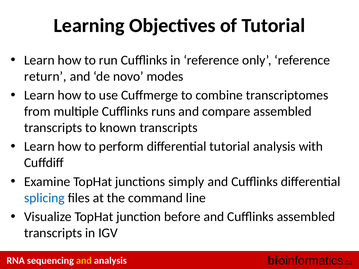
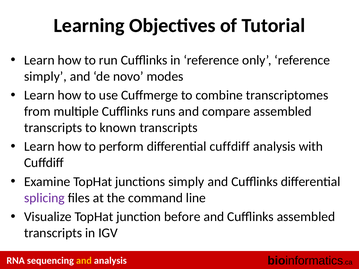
return: return -> simply (45, 76)
differential tutorial: tutorial -> cuffdiff (230, 147)
splicing colour: blue -> purple (44, 198)
